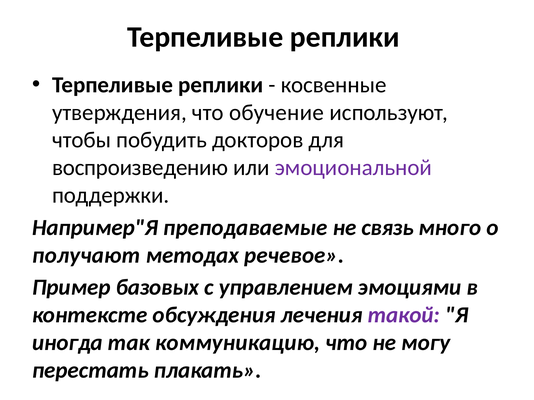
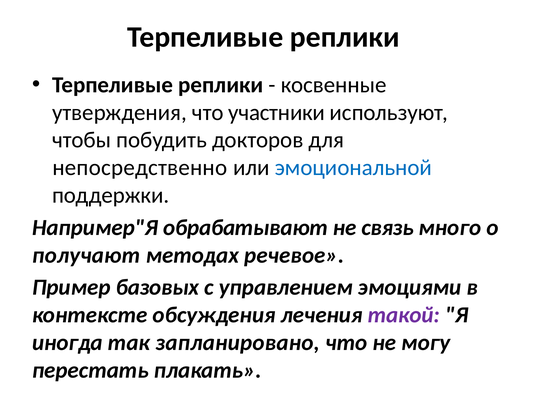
обучение: обучение -> участники (277, 113)
воспроизведению: воспроизведению -> непосредственно (140, 168)
эмоциональной colour: purple -> blue (353, 168)
преподаваемые: преподаваемые -> обрабатывают (246, 228)
коммуникацию: коммуникацию -> запланировано (238, 343)
